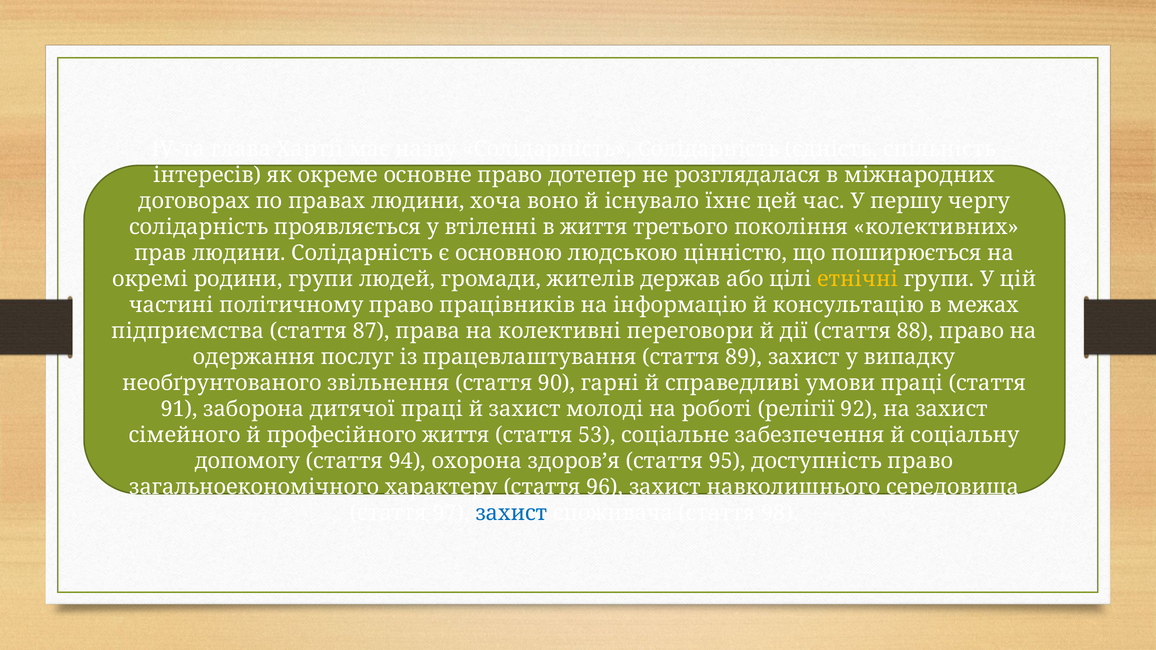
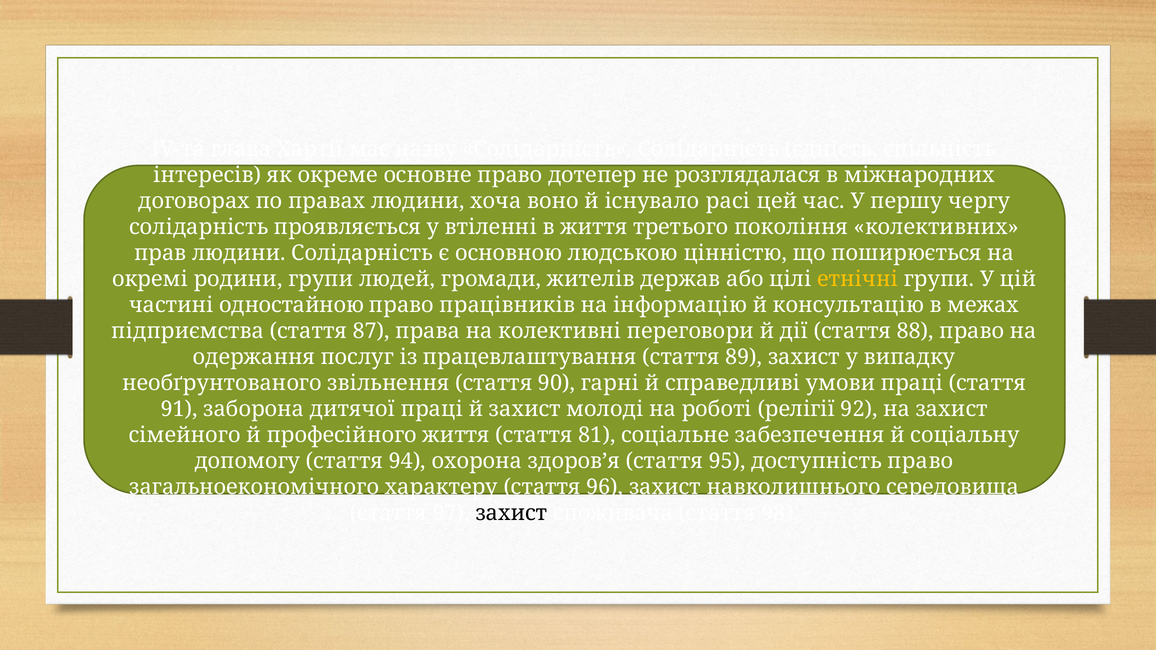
їхнє: їхнє -> расі (728, 201)
політичному: політичному -> одностайною (292, 305)
53: 53 -> 81 (597, 435)
захист colour: blue -> black (512, 513)
